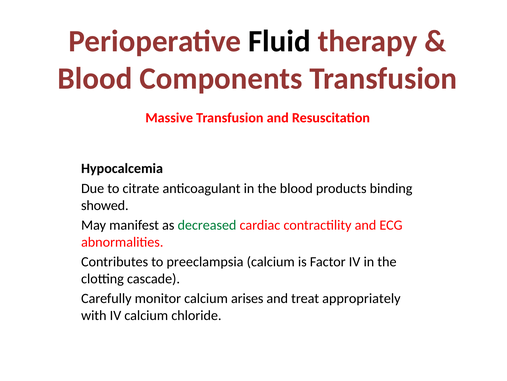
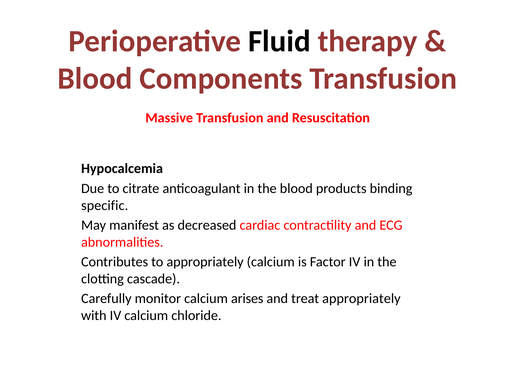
showed: showed -> specific (105, 205)
decreased colour: green -> black (207, 225)
to preeclampsia: preeclampsia -> appropriately (205, 261)
